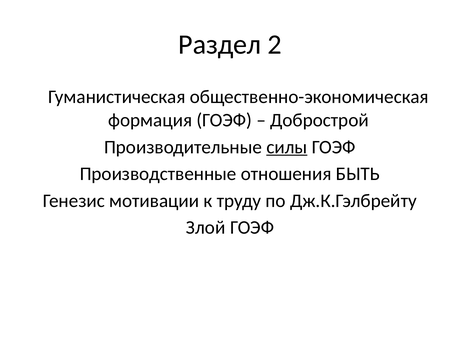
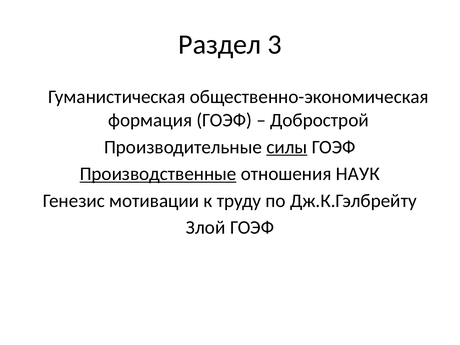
2: 2 -> 3 (275, 45)
Производственные underline: none -> present (158, 174)
БЫТЬ: БЫТЬ -> НАУК (358, 174)
